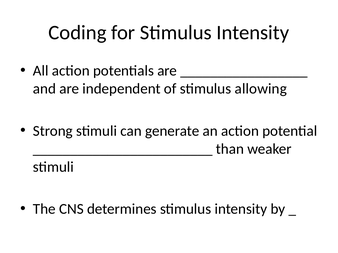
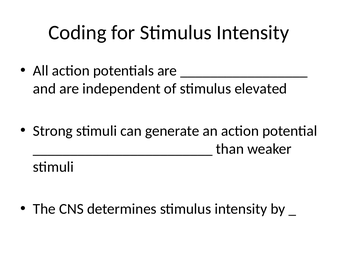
allowing: allowing -> elevated (261, 89)
